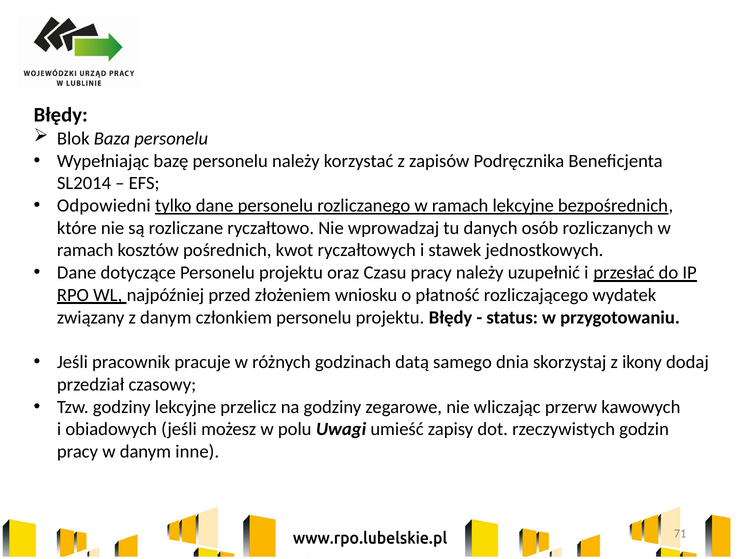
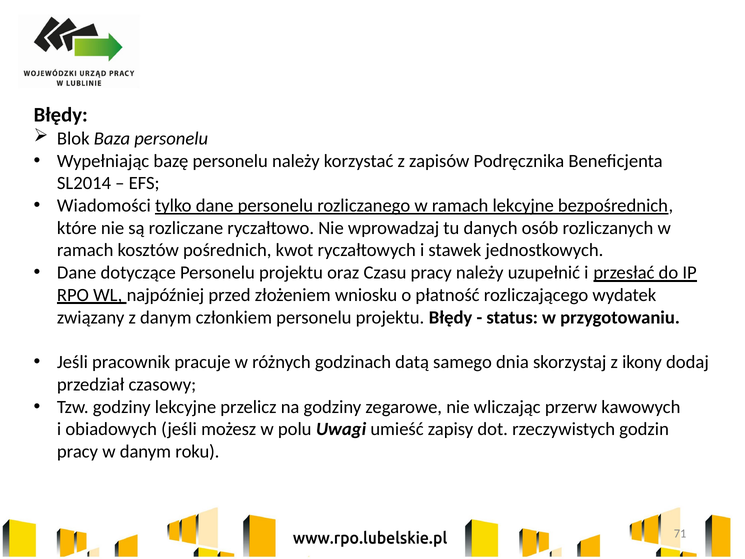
Odpowiedni: Odpowiedni -> Wiadomości (104, 206)
inne: inne -> roku (197, 451)
